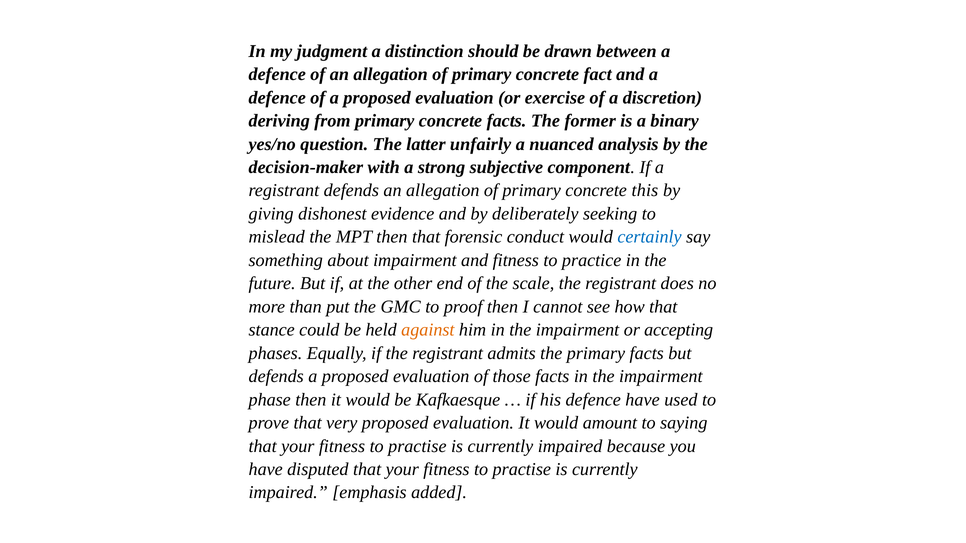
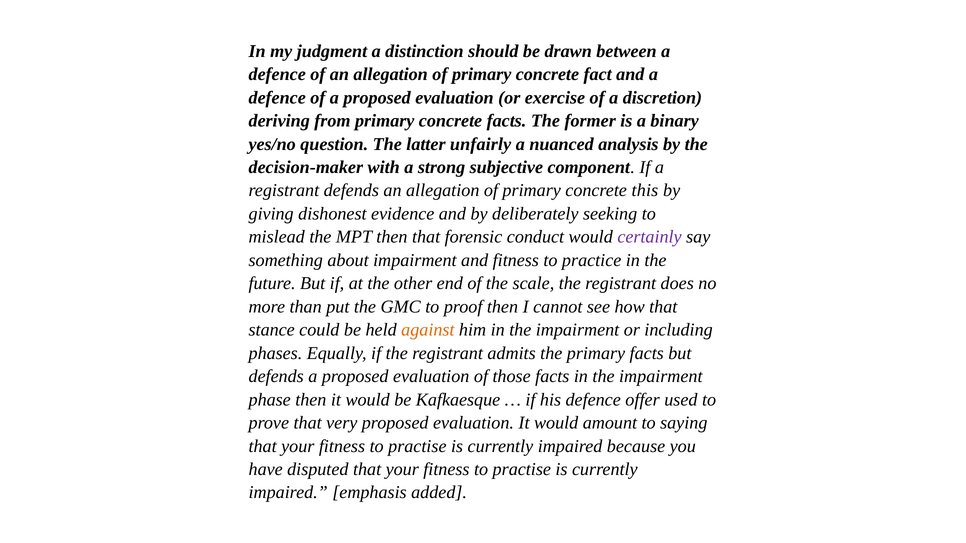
certainly colour: blue -> purple (650, 237)
accepting: accepting -> including (679, 330)
defence have: have -> offer (643, 400)
